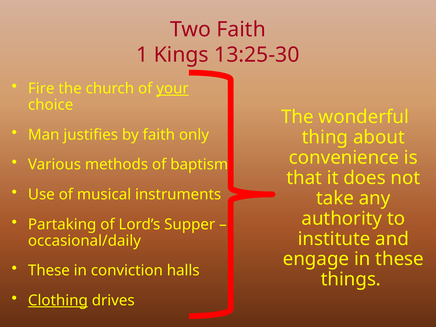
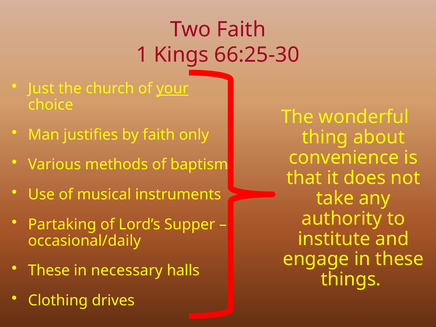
13:25-30: 13:25-30 -> 66:25-30 (257, 55)
Fire: Fire -> Just (41, 89)
conviction: conviction -> necessary (127, 271)
Clothing underline: present -> none (58, 300)
